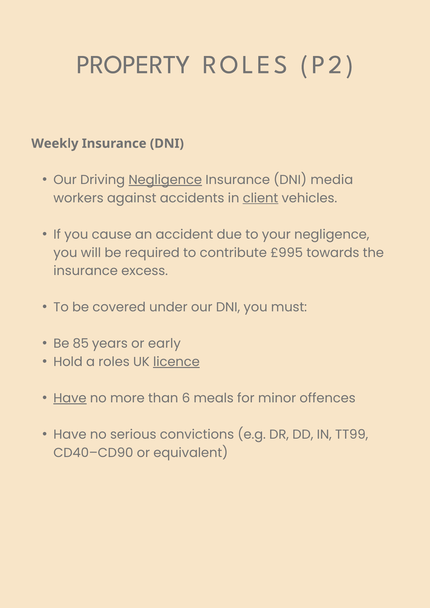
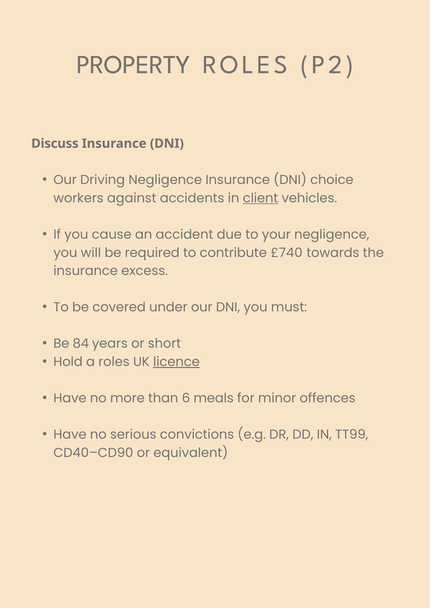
Weekly: Weekly -> Discuss (55, 144)
Negligence underline: present -> none (165, 180)
media: media -> choice (332, 180)
£995: £995 -> £740 (287, 253)
85: 85 -> 84 (81, 344)
early: early -> short (164, 344)
Have underline: present -> none (70, 399)
